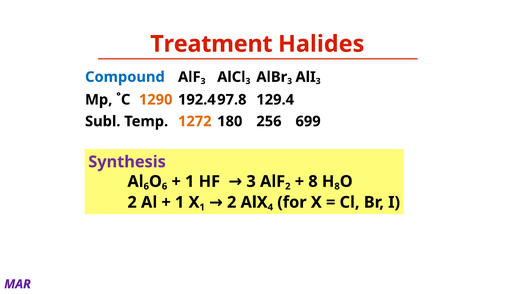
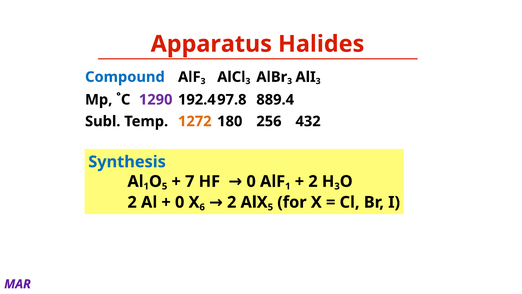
Treatment: Treatment -> Apparatus (211, 44)
1290 colour: orange -> purple (156, 100)
129.4: 129.4 -> 889.4 (275, 100)
699: 699 -> 432 (308, 121)
Synthesis colour: purple -> blue (127, 162)
2: 2 -> 1 (288, 186)
8: 8 -> 2 (313, 181)
8: 8 -> 3 (337, 186)
Al 6: 6 -> 1 (146, 186)
6: 6 -> 5 (165, 186)
1: 1 -> 7 (190, 181)
HF 3: 3 -> 0 (251, 181)
4: 4 -> 5 (270, 207)
1: 1 -> 0 (180, 202)
X 1: 1 -> 6 (202, 207)
